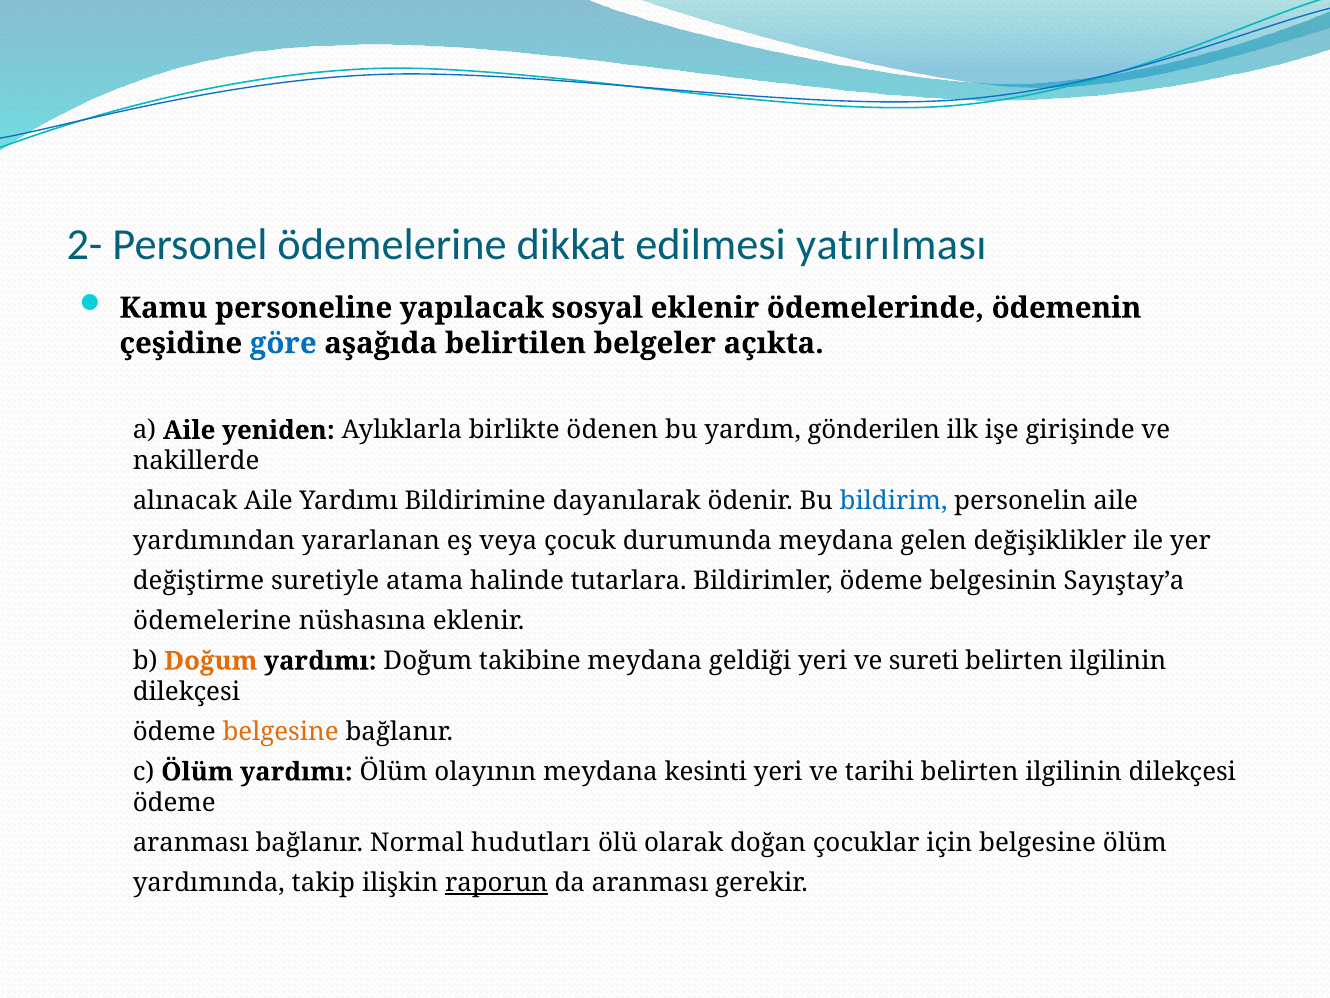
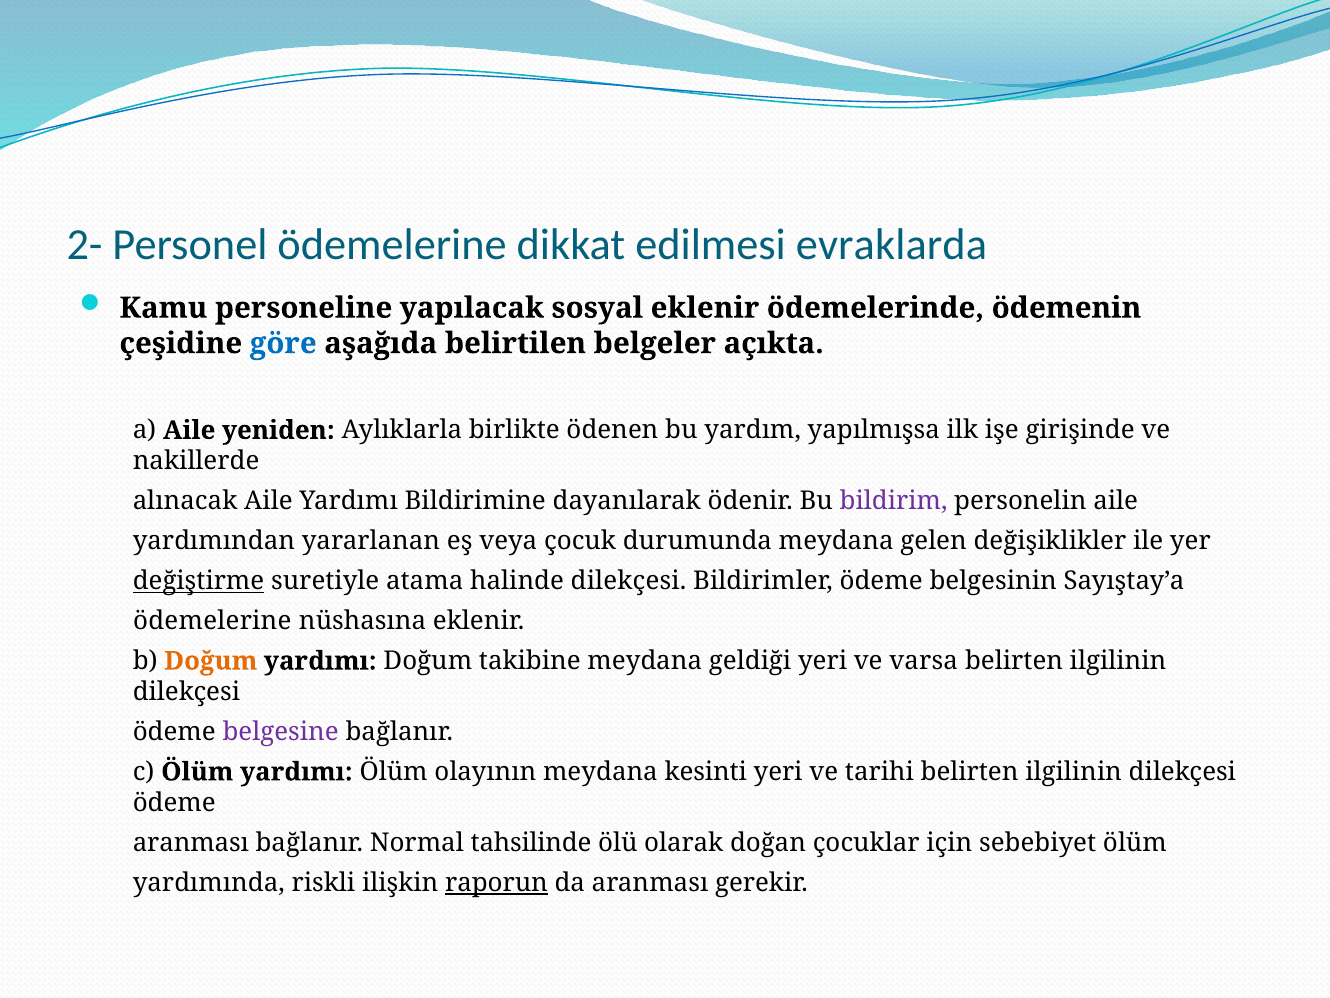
yatırılması: yatırılması -> evraklarda (891, 245)
gönderilen: gönderilen -> yapılmışsa (874, 430)
bildirim colour: blue -> purple (894, 501)
değiştirme underline: none -> present (199, 581)
halinde tutarlara: tutarlara -> dilekçesi (628, 581)
sureti: sureti -> varsa (924, 661)
belgesine colour: orange -> purple (281, 732)
hudutları: hudutları -> tahsilinde (531, 843)
için belgesine: belgesine -> sebebiyet (1038, 843)
takip: takip -> riskli (323, 882)
